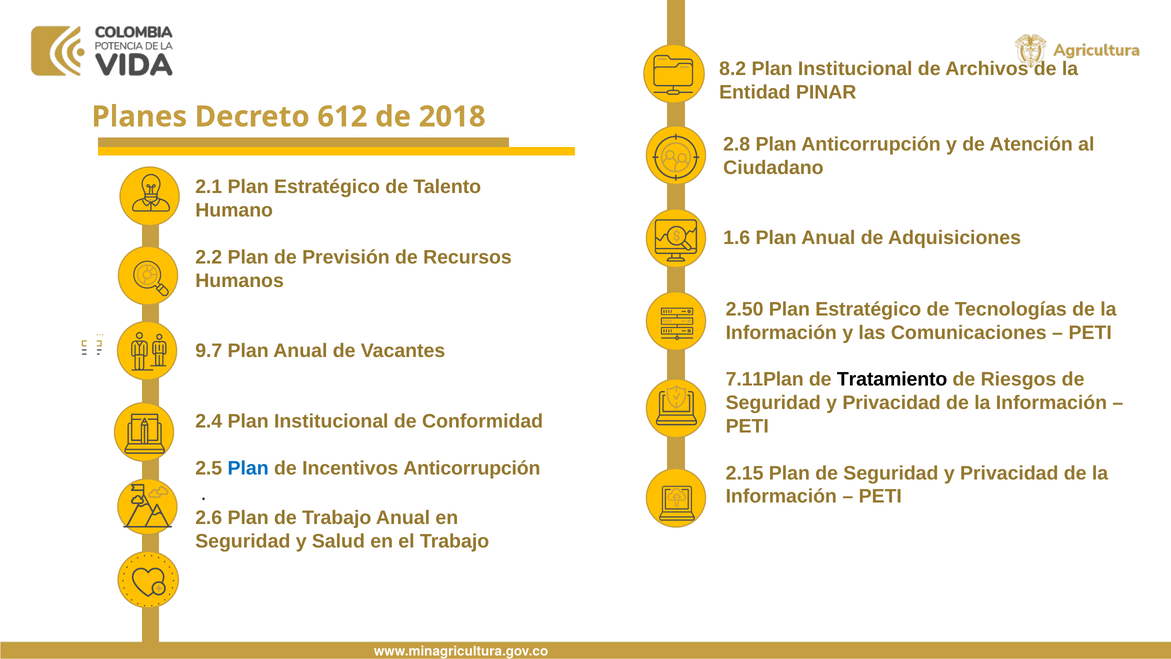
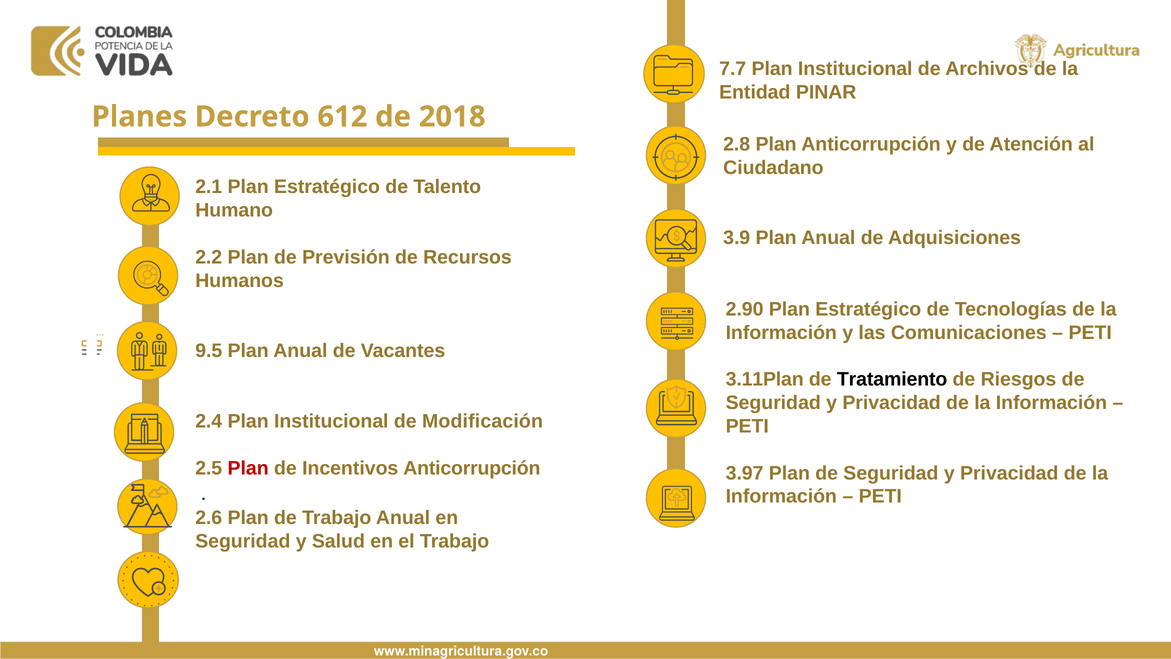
8.2: 8.2 -> 7.7 (733, 69)
1.6: 1.6 -> 3.9 (737, 238)
2.50: 2.50 -> 2.90 (745, 309)
9.7: 9.7 -> 9.5 (209, 351)
7.11Plan: 7.11Plan -> 3.11Plan (765, 379)
Conformidad: Conformidad -> Modificación (483, 421)
Plan colour: blue -> red (248, 468)
2.15: 2.15 -> 3.97 (745, 473)
